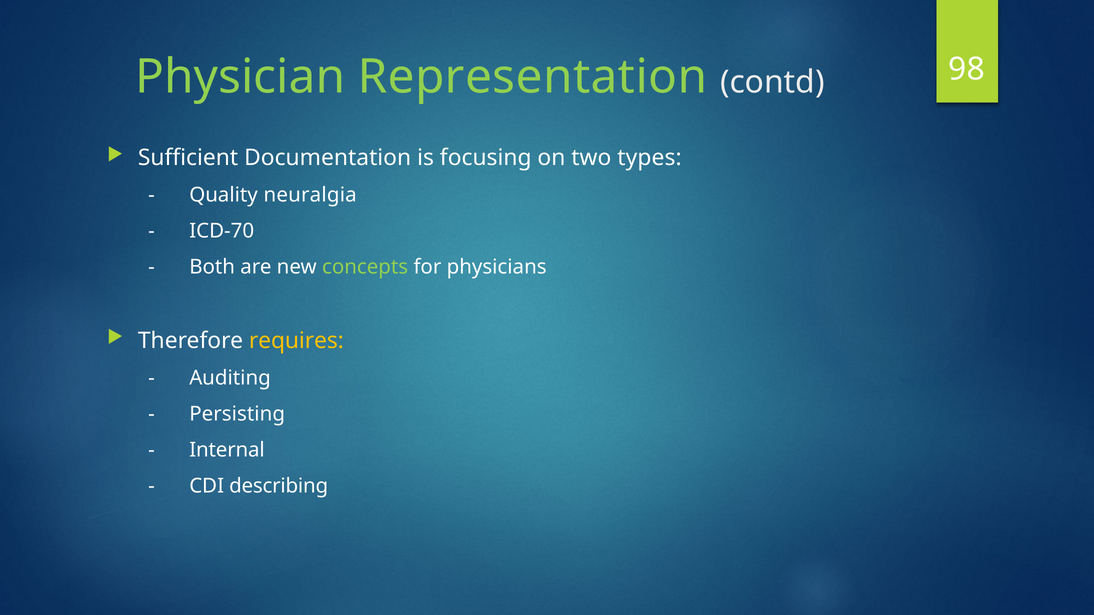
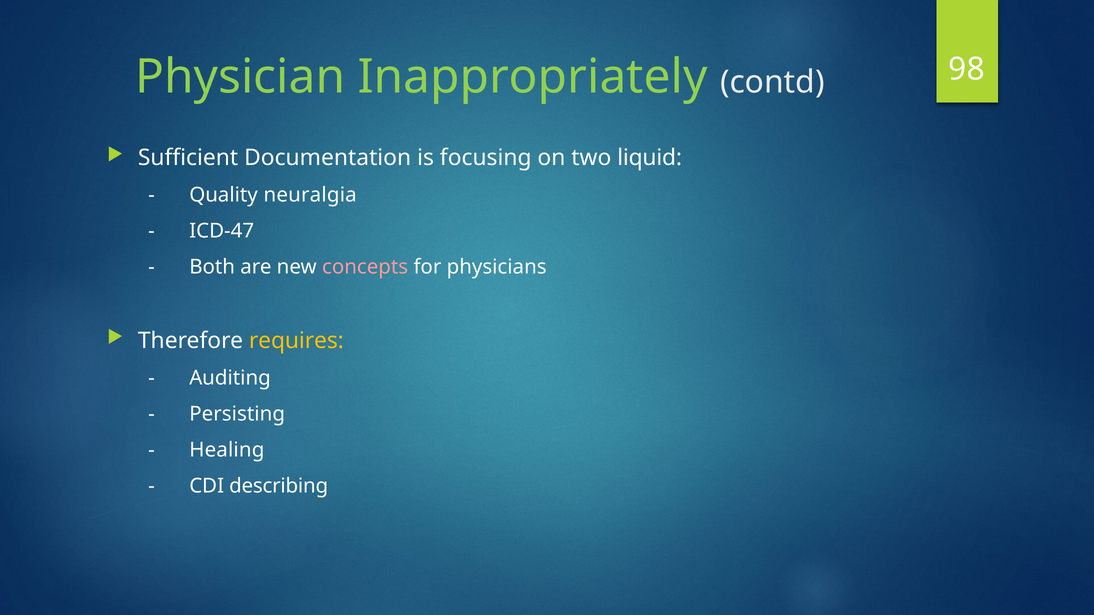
Representation: Representation -> Inappropriately (533, 77)
types: types -> liquid (650, 158)
ICD-70: ICD-70 -> ICD-47 (222, 231)
concepts colour: light green -> pink (365, 267)
Internal: Internal -> Healing (227, 450)
